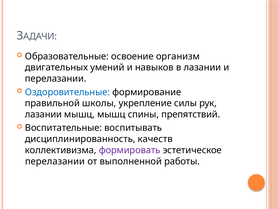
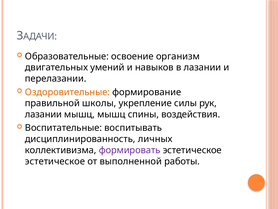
Оздоровительные colour: blue -> orange (67, 92)
препятствий: препятствий -> воздействия (191, 114)
качеств: качеств -> личных (155, 139)
перелазании: перелазании -> эстетическое (55, 161)
